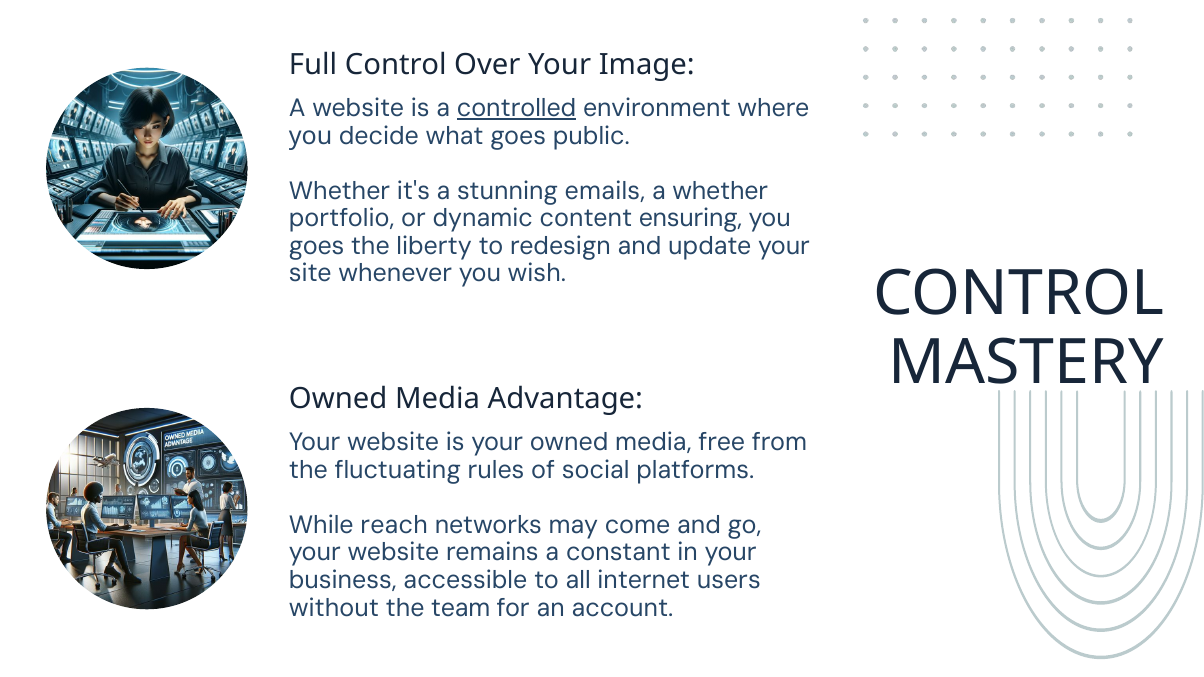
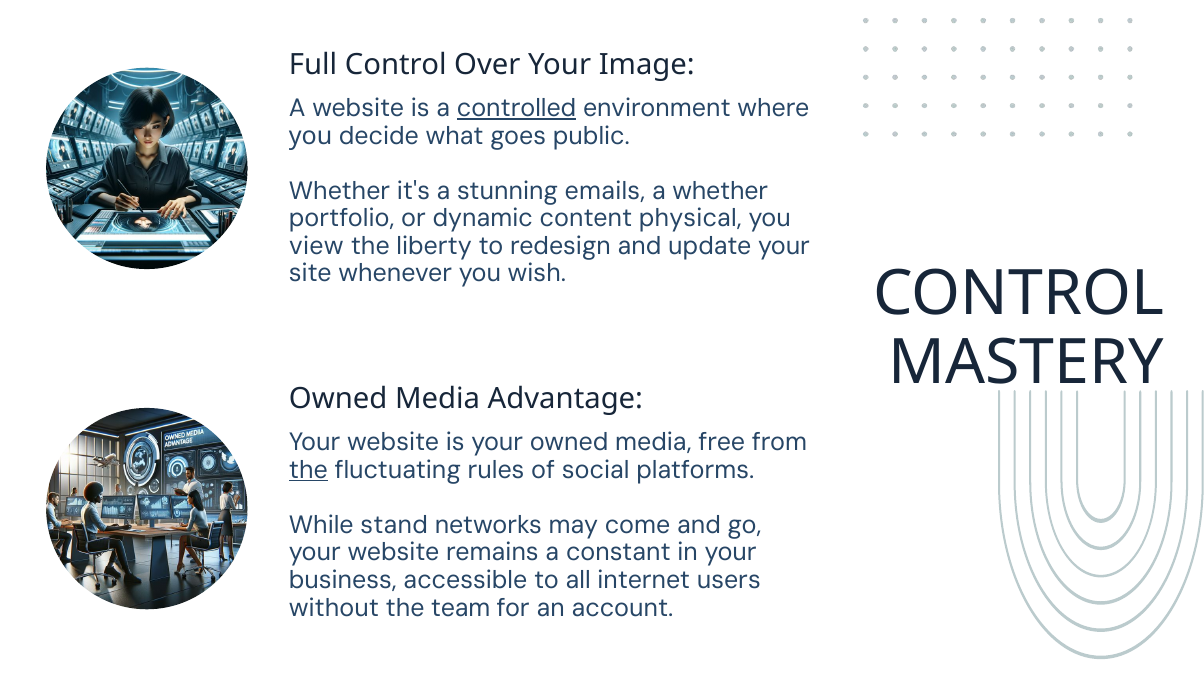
ensuring: ensuring -> physical (690, 219)
goes: goes -> view (316, 246)
the underline: none -> present (308, 470)
reach: reach -> stand (394, 525)
